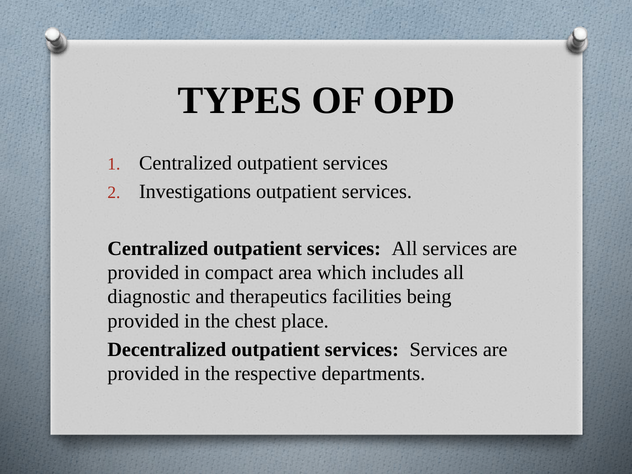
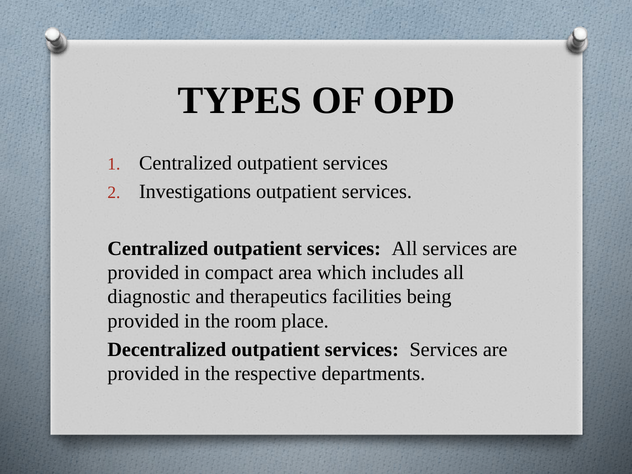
chest: chest -> room (255, 321)
